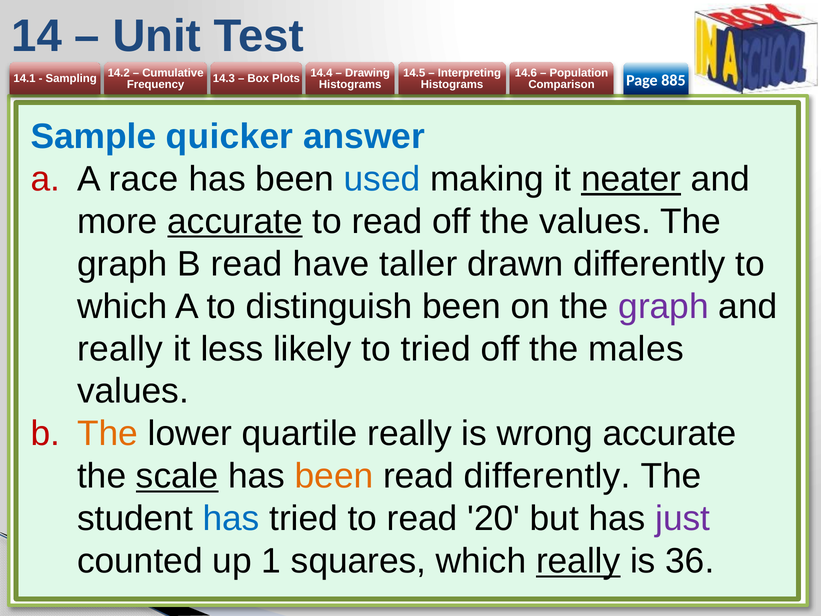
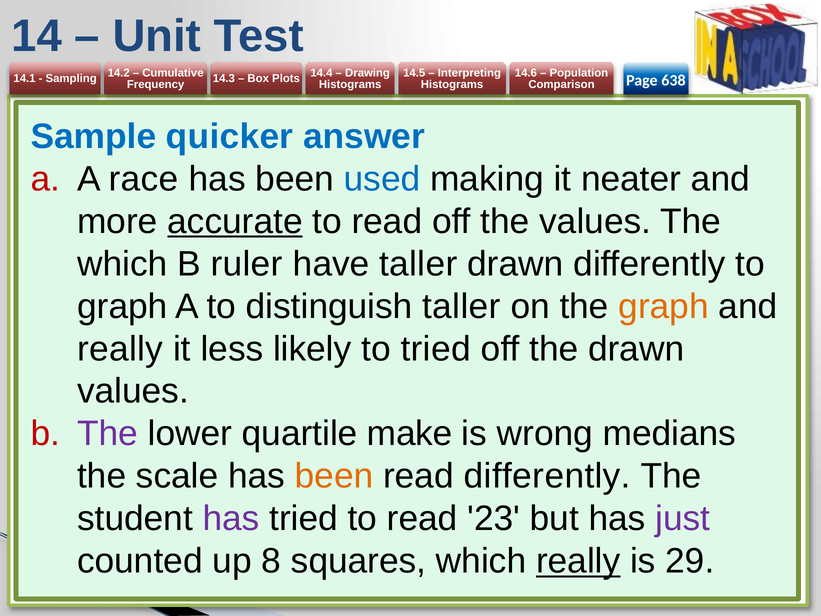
885: 885 -> 638 (673, 80)
neater underline: present -> none (631, 179)
graph: graph -> which (122, 264)
B read: read -> ruler (247, 264)
which: which -> graph (122, 306)
distinguish been: been -> taller (461, 306)
graph colour: purple -> orange (664, 306)
the males: males -> drawn (636, 349)
The colour: orange -> purple (108, 434)
quartile really: really -> make (410, 434)
wrong accurate: accurate -> medians (669, 434)
scale underline: present -> none (177, 476)
has colour: blue -> purple (231, 518)
20: 20 -> 23 (494, 518)
1: 1 -> 8 (271, 561)
36: 36 -> 29 (690, 561)
